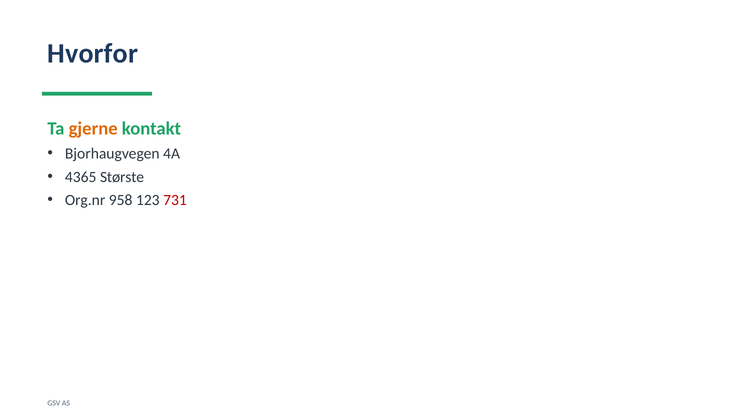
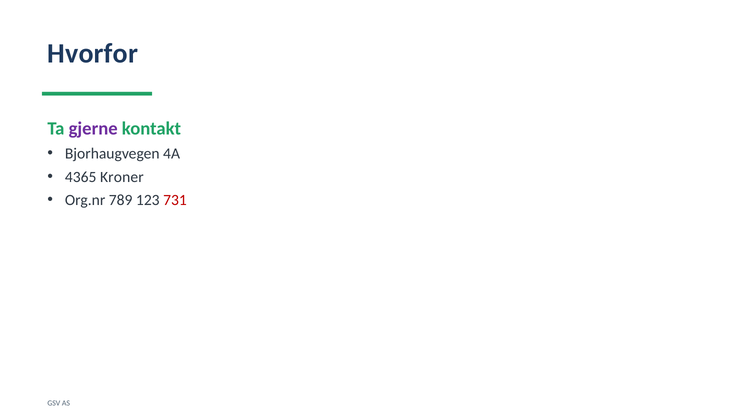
gjerne colour: orange -> purple (93, 128)
Største: Største -> Kroner (122, 177)
958: 958 -> 789 (121, 200)
